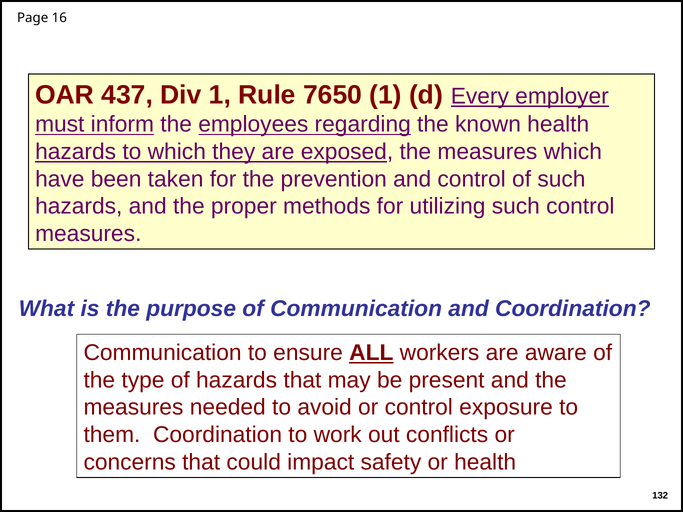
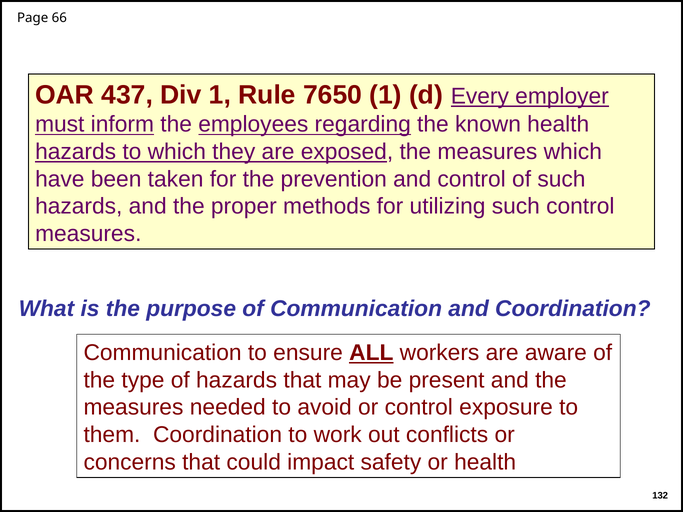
16: 16 -> 66 (59, 18)
